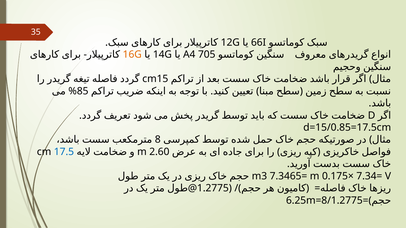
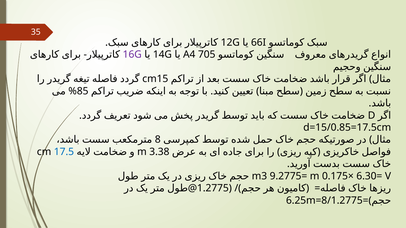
16G colour: orange -> purple (132, 55)
2.60: 2.60 -> 3.38 (159, 152)
7.3465=: 7.3465= -> 9.2775= (288, 176)
7.34=: 7.34= -> 6.30= (369, 176)
